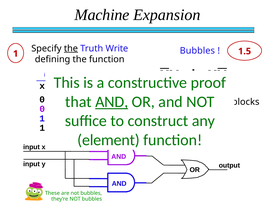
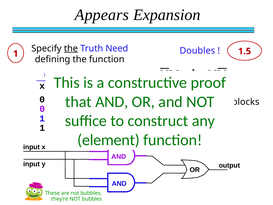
Machine: Machine -> Appears (102, 15)
Write: Write -> Need (117, 48)
Bubbles: Bubbles -> Doubles (197, 51)
AND underline: present -> none (112, 102)
